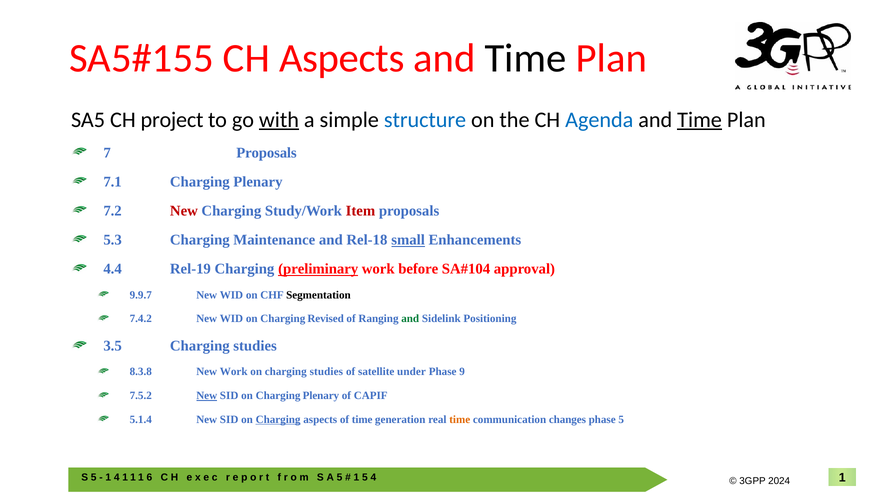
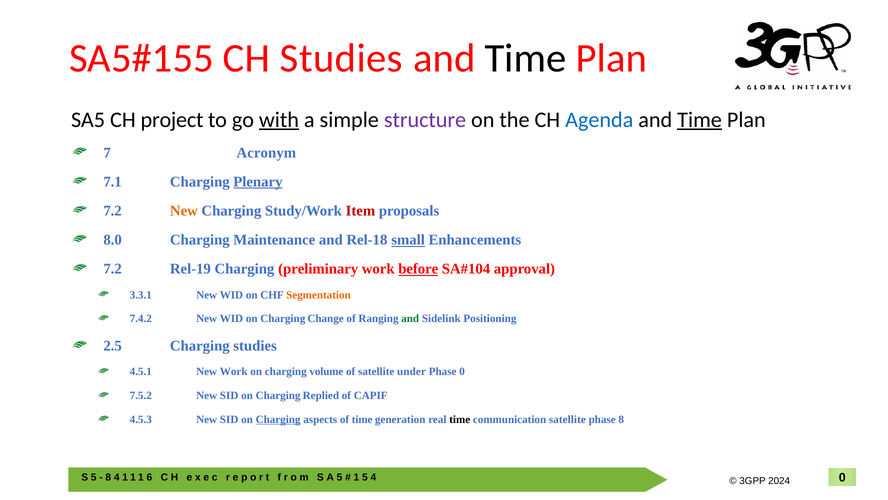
CH Aspects: Aspects -> Studies (341, 58)
structure colour: blue -> purple (425, 120)
7 Proposals: Proposals -> Acronym (266, 153)
Plenary underline: none -> present (258, 182)
New colour: red -> orange (184, 211)
5.3: 5.3 -> 8.0 (113, 240)
4.4: 4.4 -> 7.2 (113, 269)
preliminary underline: present -> none (318, 269)
before underline: none -> present (418, 269)
9.9.7: 9.9.7 -> 3.3.1 (141, 295)
Segmentation colour: black -> orange (318, 295)
Revised: Revised -> Change (326, 318)
3.5: 3.5 -> 2.5 (113, 346)
8.3.8: 8.3.8 -> 4.5.1 (141, 371)
on charging studies: studies -> volume (326, 371)
Phase 9: 9 -> 0 (462, 371)
New underline: present -> none (207, 395)
on Charging Plenary: Plenary -> Replied (321, 395)
5.1.4: 5.1.4 -> 4.5.3 (141, 419)
time colour: orange -> black (460, 419)
communication changes: changes -> satellite (567, 419)
phase 5: 5 -> 8 (621, 419)
1: 1 -> 8 (108, 477)
1: 1 -> 0 (842, 477)
